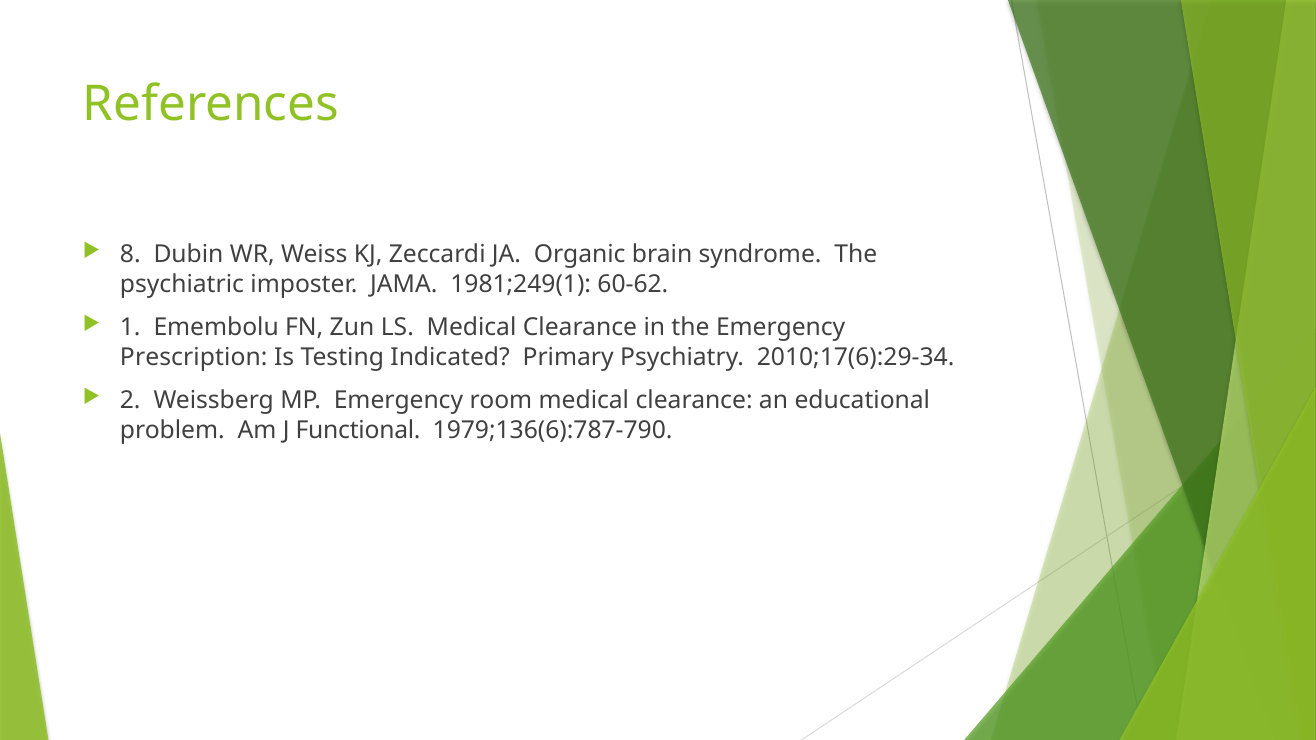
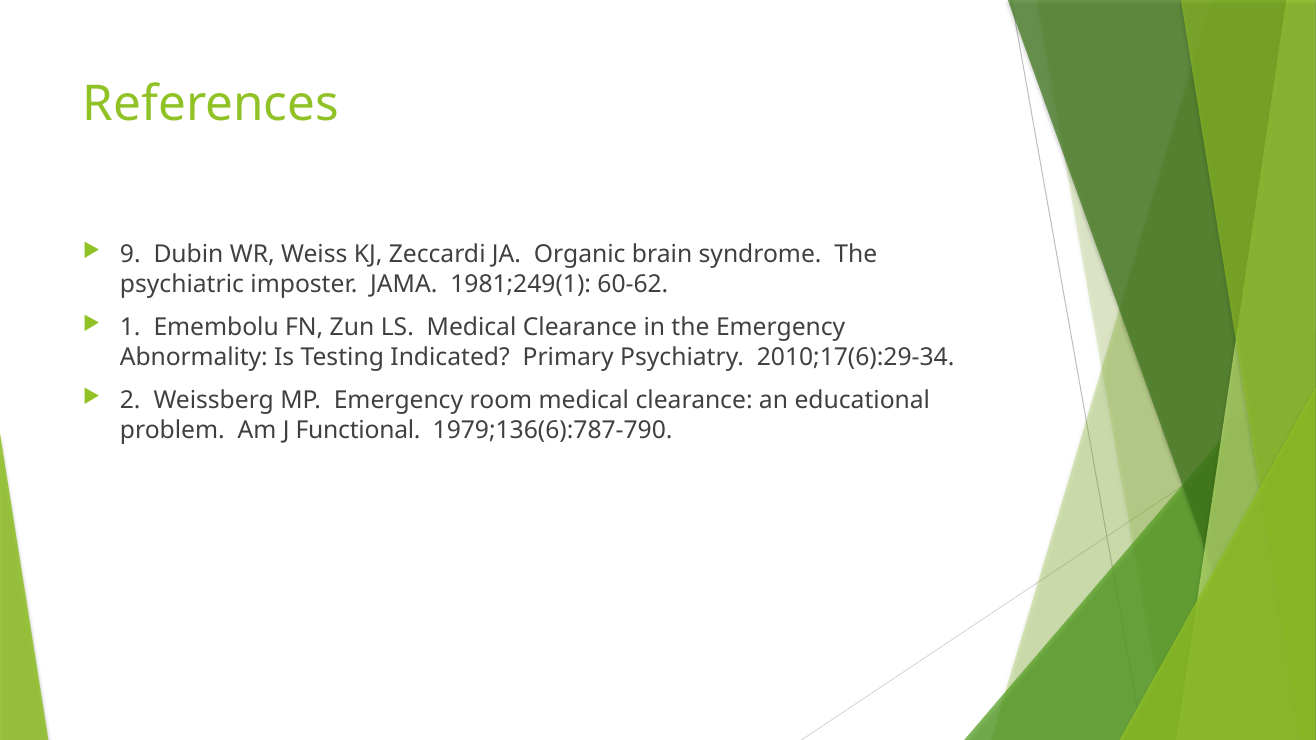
8: 8 -> 9 (130, 255)
Prescription: Prescription -> Abnormality (194, 357)
